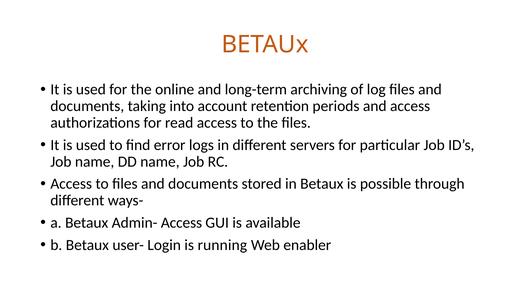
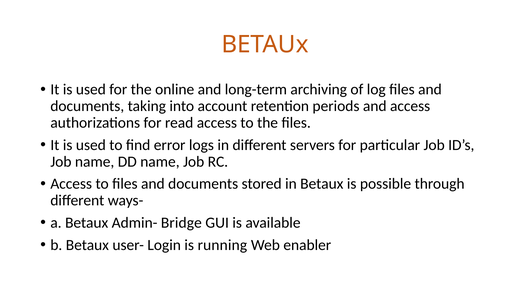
Admin- Access: Access -> Bridge (181, 223)
